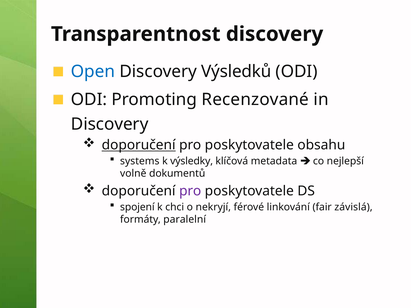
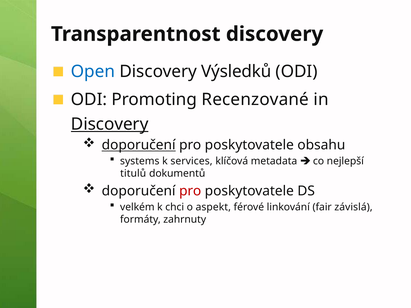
Discovery underline: none -> present (110, 124)
výsledky: výsledky -> services (192, 161)
volně: volně -> titulů (133, 174)
pro colour: purple -> red (190, 191)
spojení: spojení -> velkém (137, 207)
nekryjí: nekryjí -> aspekt (213, 207)
paralelní: paralelní -> zahrnuty (185, 220)
